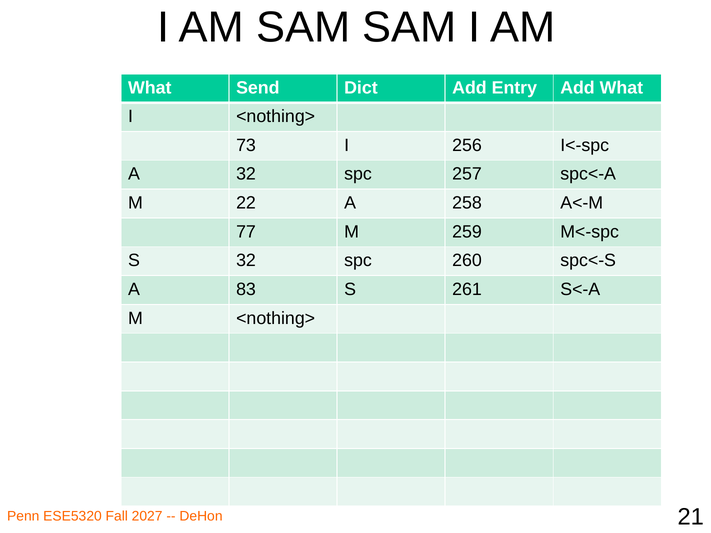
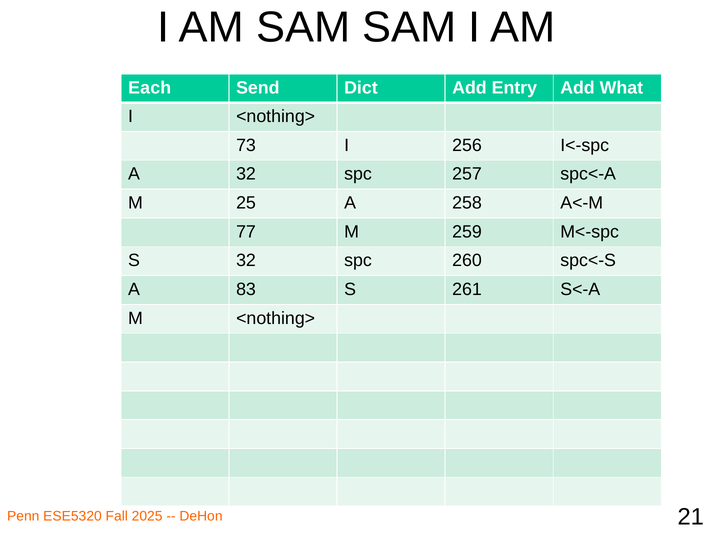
What: What -> Each (150, 88)
22: 22 -> 25 (246, 203)
2027: 2027 -> 2025 (147, 516)
